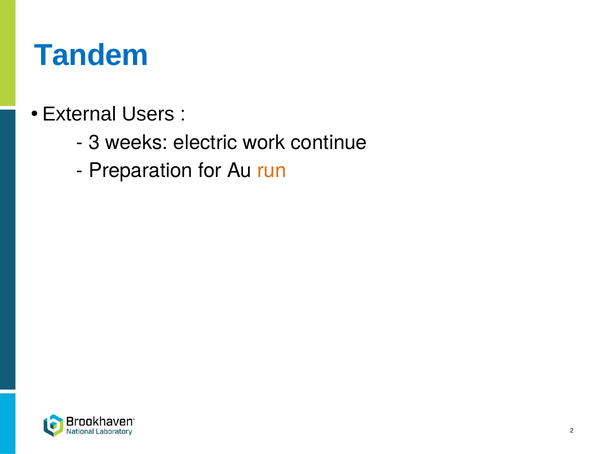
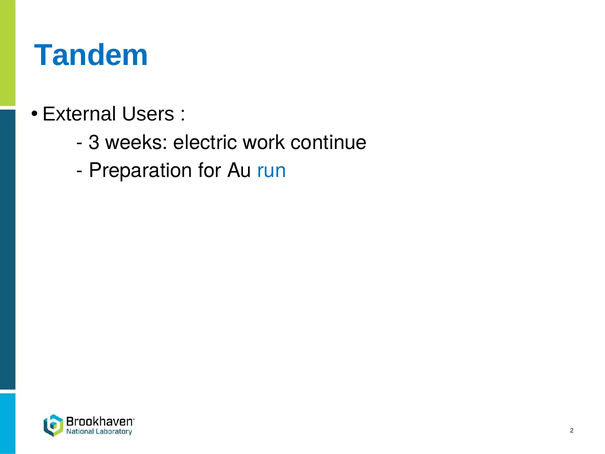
run colour: orange -> blue (272, 170)
